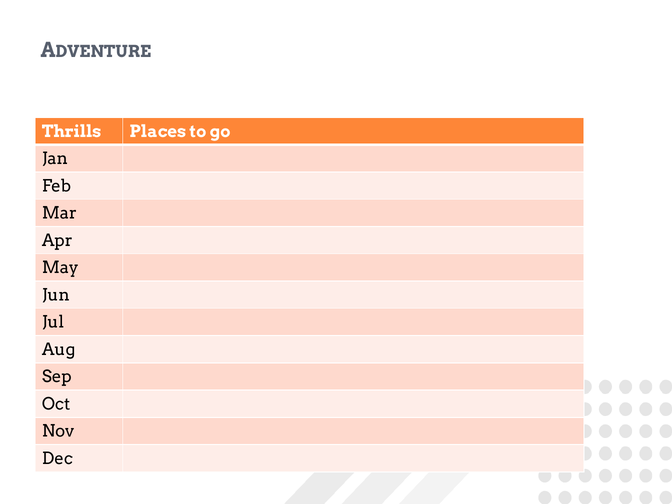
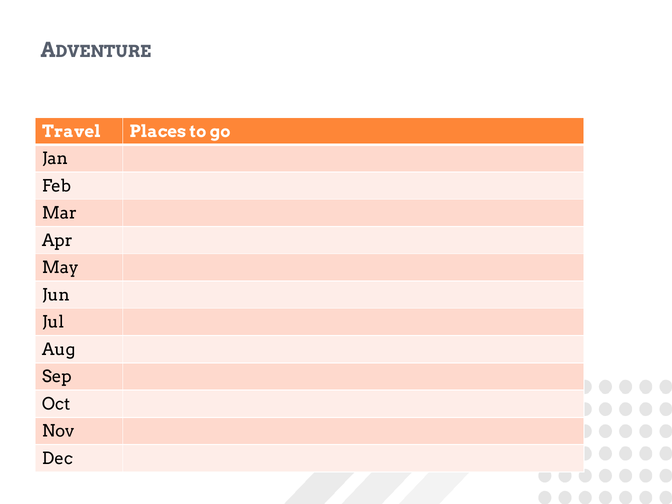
Thrills: Thrills -> Travel (72, 132)
